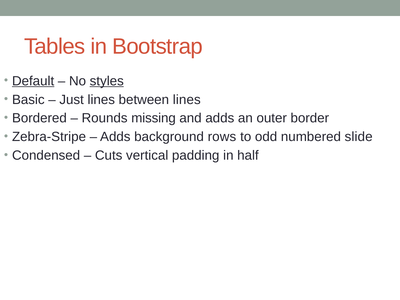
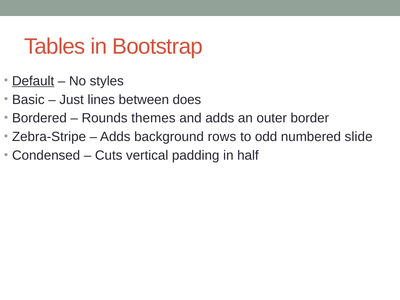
styles underline: present -> none (107, 81)
between lines: lines -> does (187, 100)
missing: missing -> themes (153, 118)
